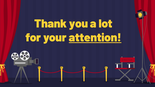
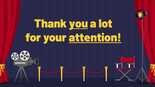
you underline: none -> present (78, 24)
